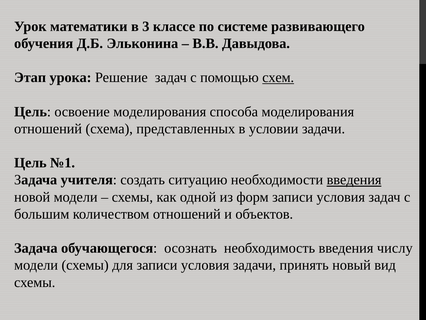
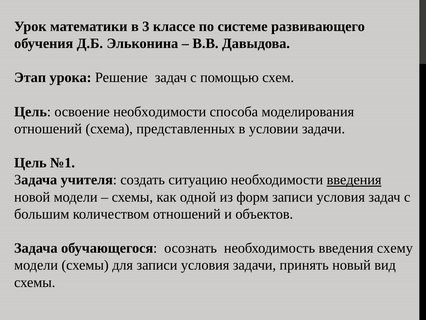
схем underline: present -> none (278, 77)
освоение моделирования: моделирования -> необходимости (160, 112)
числу: числу -> схему (395, 248)
